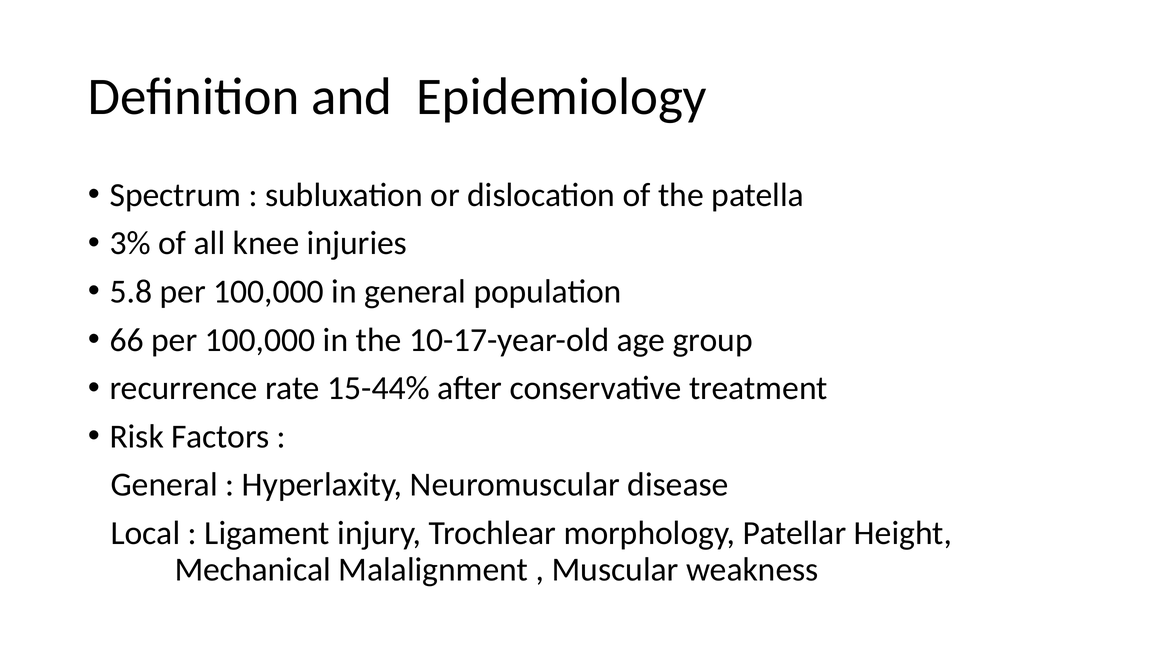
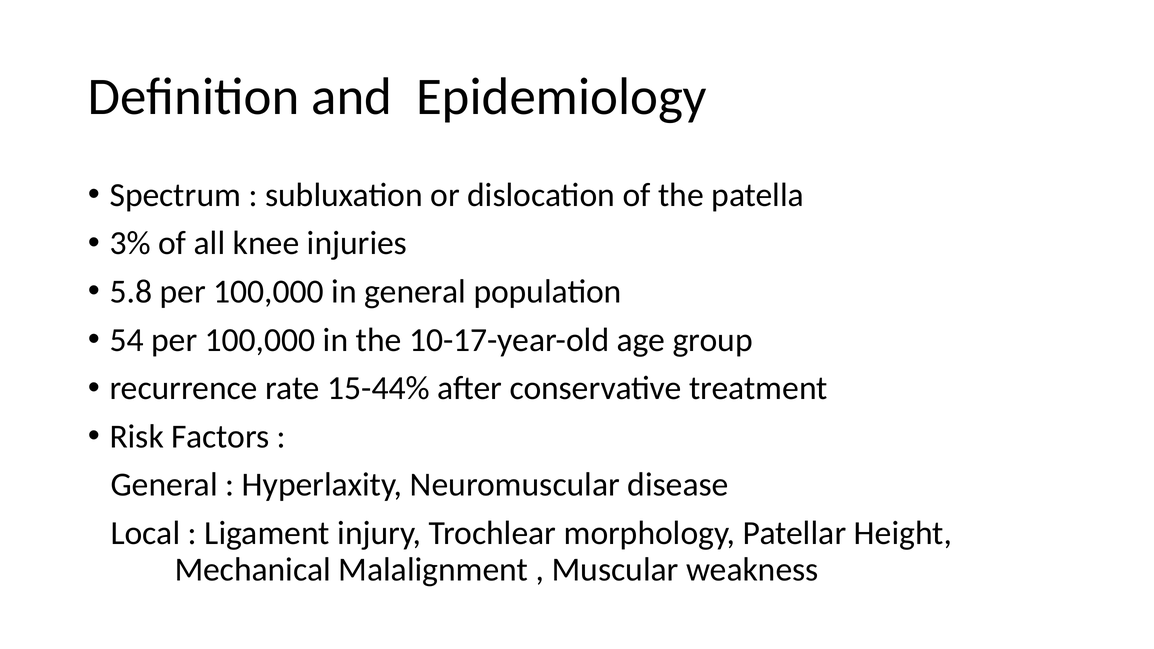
66: 66 -> 54 (127, 340)
